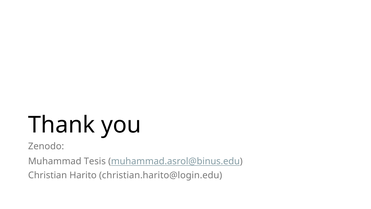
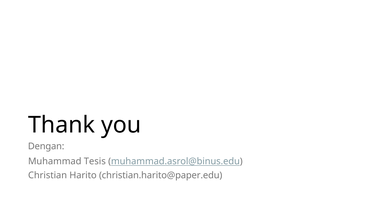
Zenodo: Zenodo -> Dengan (46, 146)
christian.harito@login.edu: christian.harito@login.edu -> christian.harito@paper.edu (161, 175)
